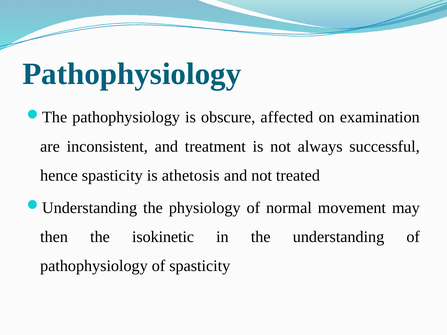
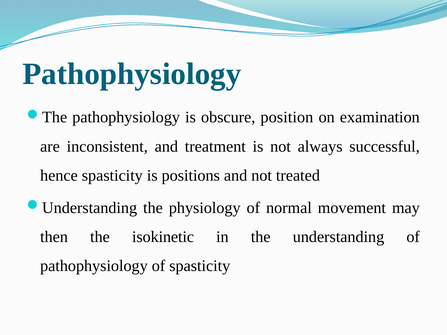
affected: affected -> position (287, 117)
athetosis: athetosis -> positions (191, 176)
